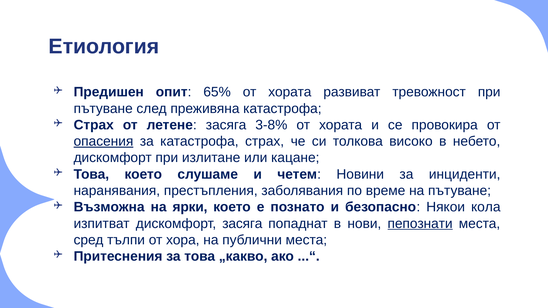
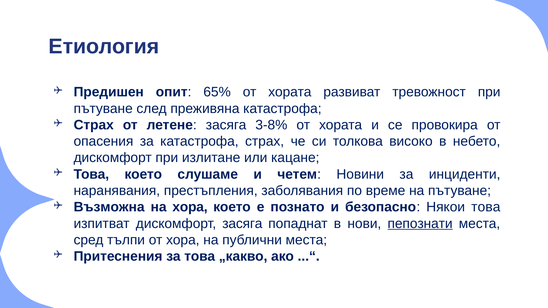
опасения underline: present -> none (103, 141)
на ярки: ярки -> хора (190, 207)
Някои кола: кола -> това (486, 207)
